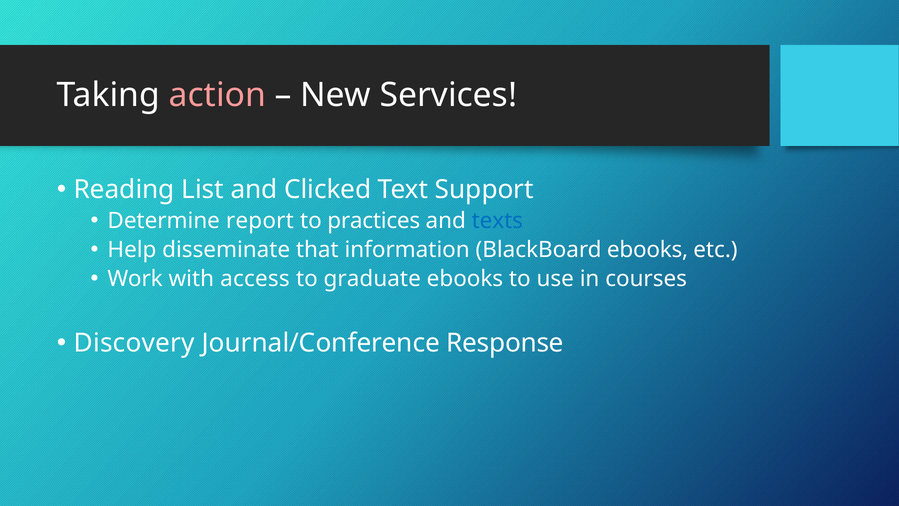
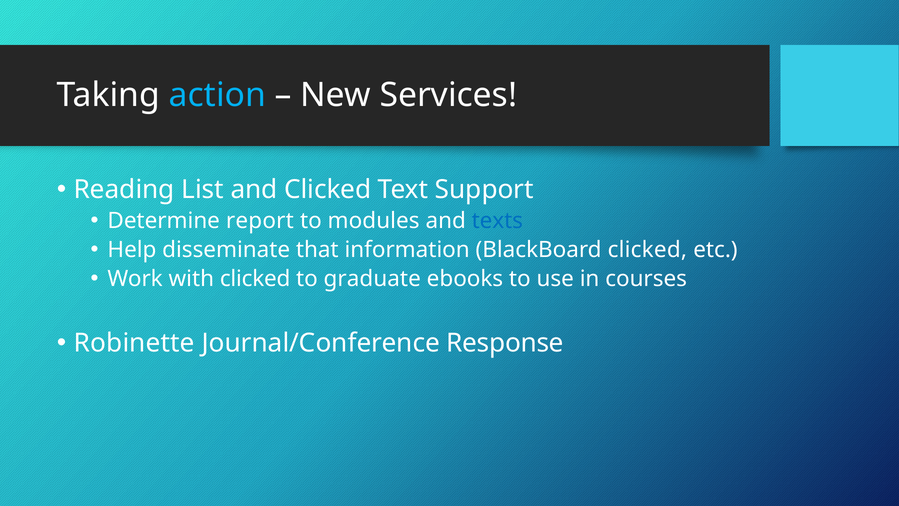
action colour: pink -> light blue (217, 95)
practices: practices -> modules (374, 221)
BlackBoard ebooks: ebooks -> clicked (647, 250)
with access: access -> clicked (255, 278)
Discovery: Discovery -> Robinette (134, 343)
